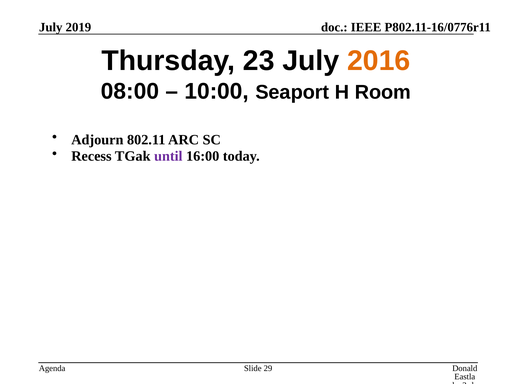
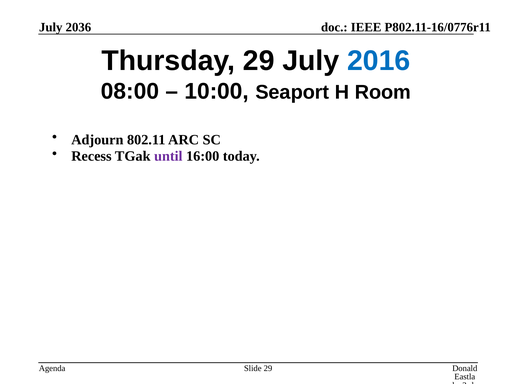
2019: 2019 -> 2036 (78, 27)
Thursday 23: 23 -> 29 (259, 61)
2016 colour: orange -> blue (379, 61)
